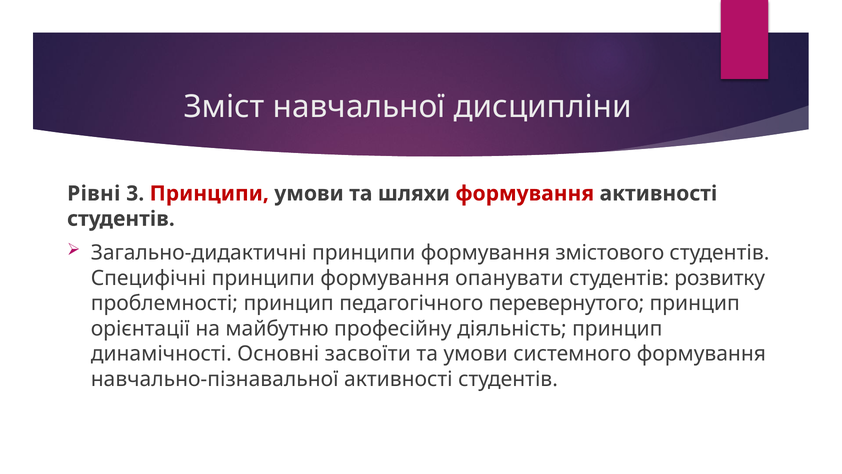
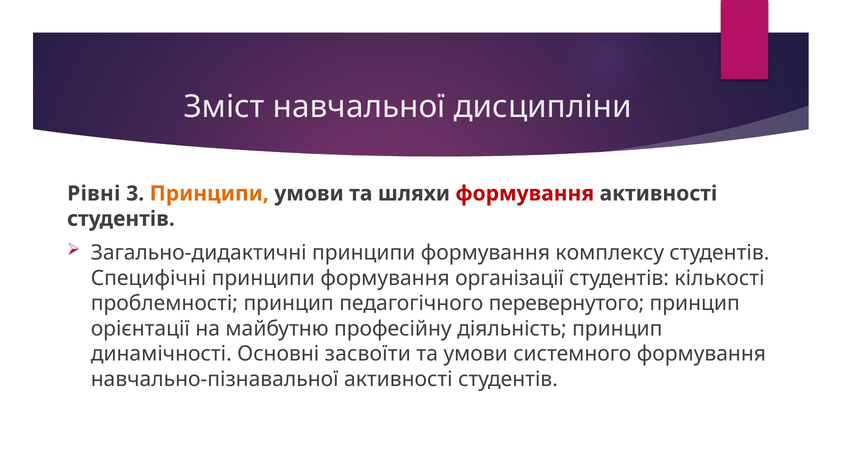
Принципи colour: red -> orange (209, 193)
змістового: змістового -> комплексу (610, 253)
опанувати: опанувати -> організації (510, 278)
розвитку: розвитку -> кількості (720, 278)
